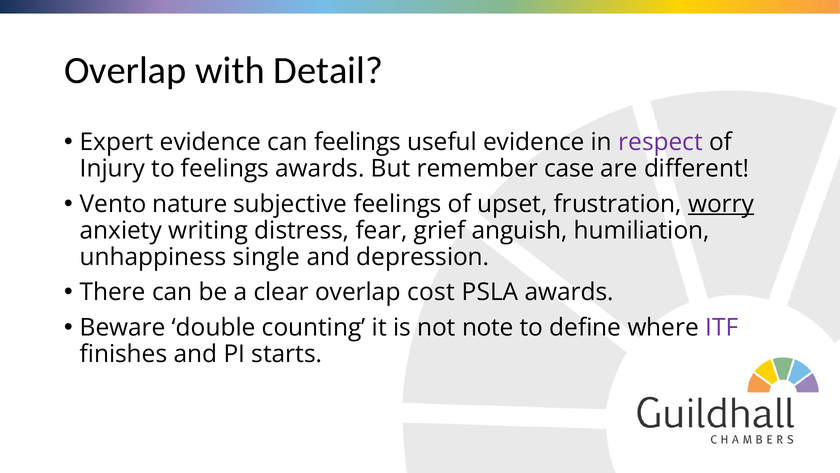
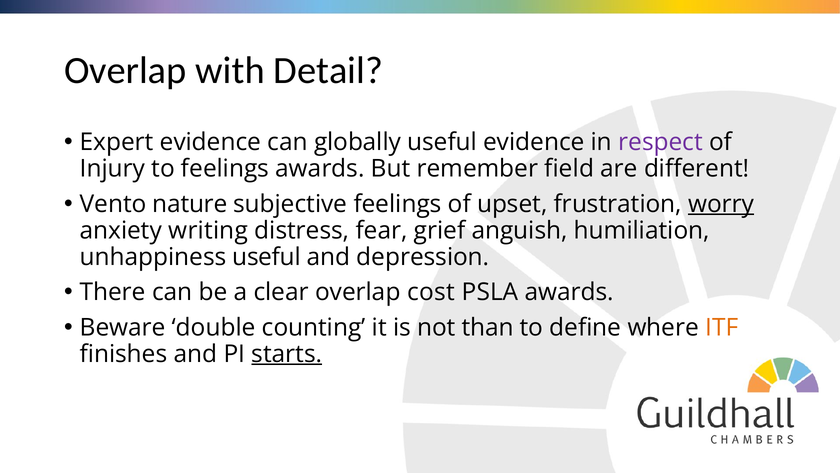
can feelings: feelings -> globally (358, 142)
case: case -> field (569, 168)
unhappiness single: single -> useful (267, 257)
note: note -> than (488, 327)
ITF colour: purple -> orange (722, 327)
starts underline: none -> present (287, 354)
